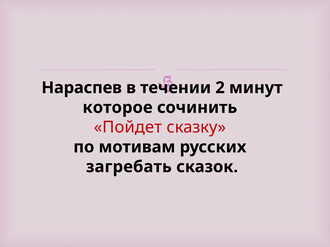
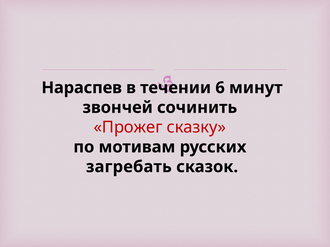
2: 2 -> 6 (220, 88)
которое: которое -> звончей (118, 108)
Пойдет: Пойдет -> Прожег (128, 127)
